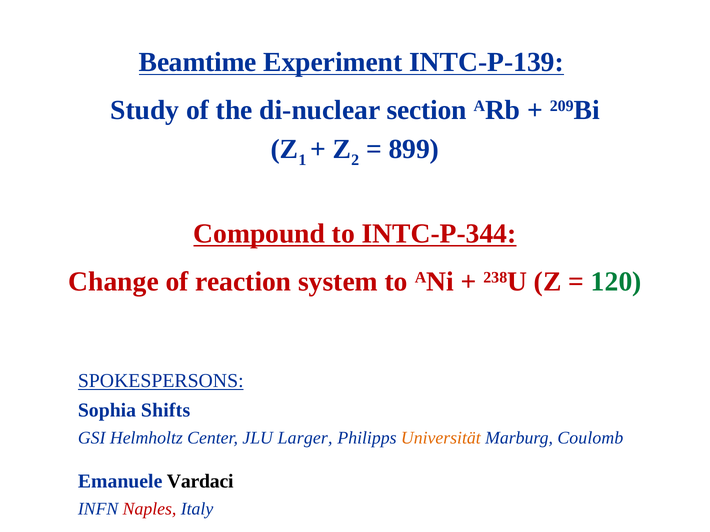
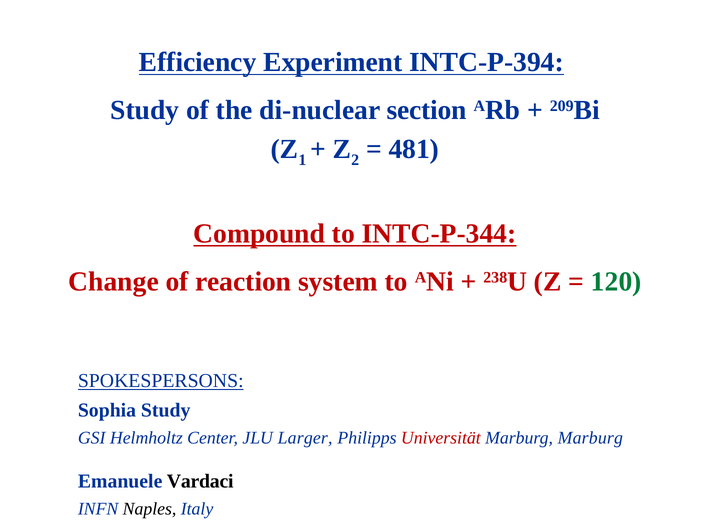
Beamtime: Beamtime -> Efficiency (198, 62)
INTC-P-139: INTC-P-139 -> INTC-P-394 (487, 62)
899: 899 -> 481 (414, 149)
Sophia Shifts: Shifts -> Study (166, 411)
Universität colour: orange -> red (441, 439)
Marburg Coulomb: Coulomb -> Marburg (590, 439)
Naples colour: red -> black (150, 510)
